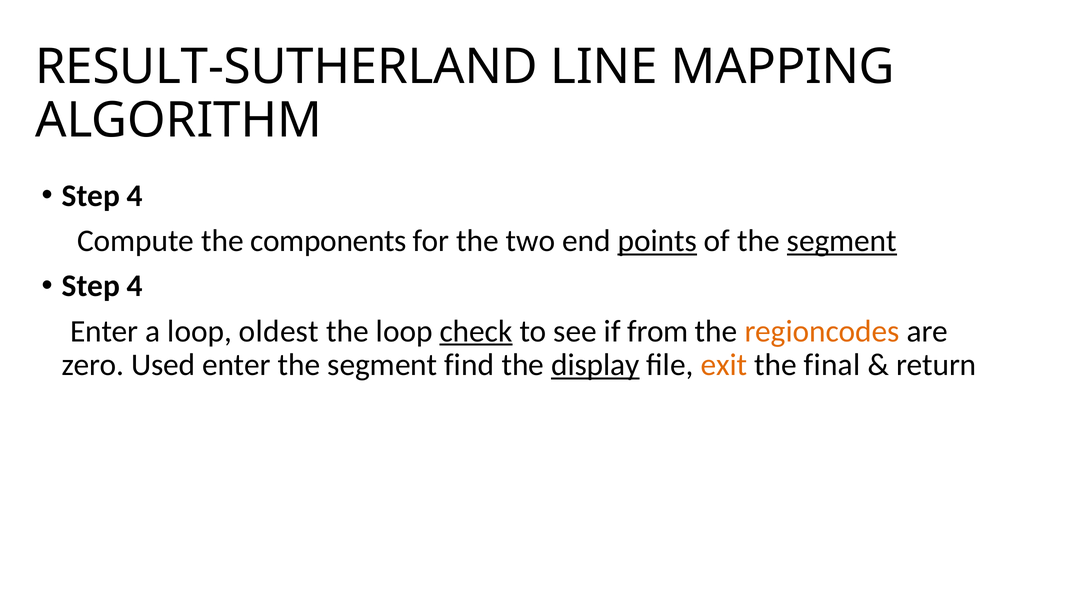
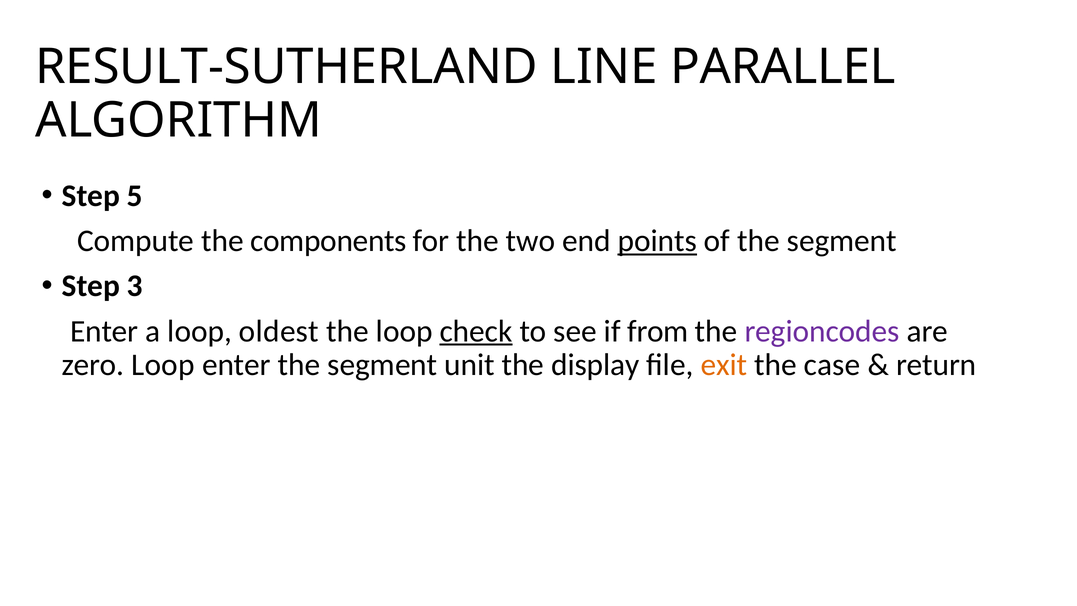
MAPPING: MAPPING -> PARALLEL (783, 67)
4: 4 -> 5 (135, 196)
segment underline: present -> none (842, 241)
4: 4 -> 3 (135, 286)
regioncodes colour: orange -> purple (822, 331)
zero Used: Used -> Loop (163, 365)
find: find -> unit (469, 365)
display underline: present -> none (595, 365)
final: final -> case (832, 365)
